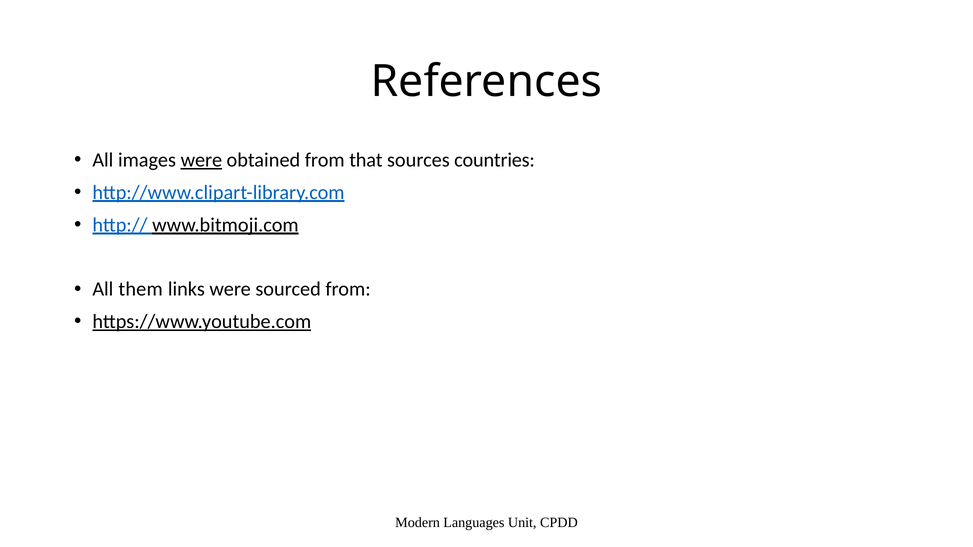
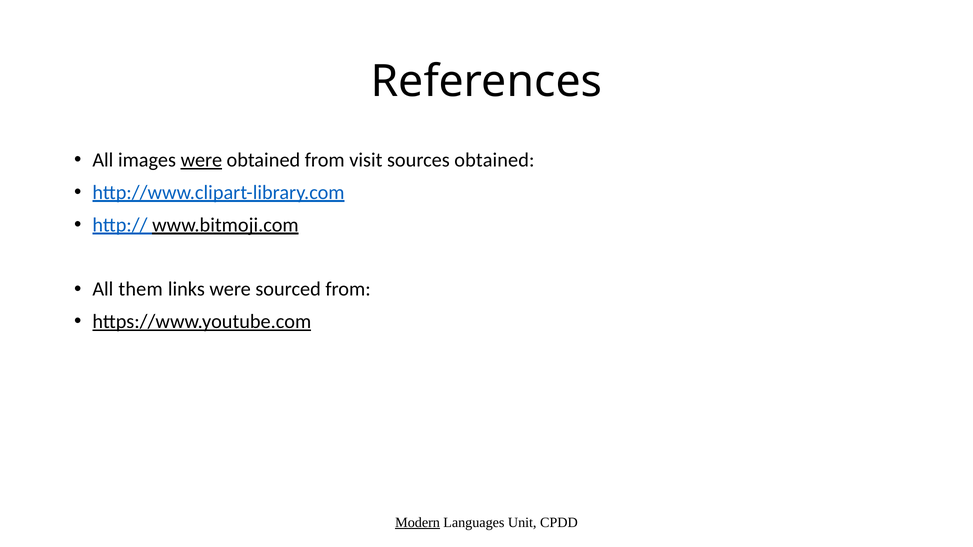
that: that -> visit (366, 160)
sources countries: countries -> obtained (494, 160)
Modern underline: none -> present (418, 523)
